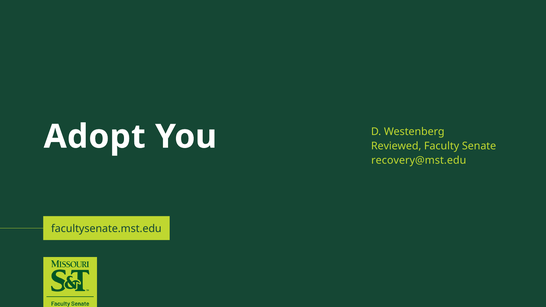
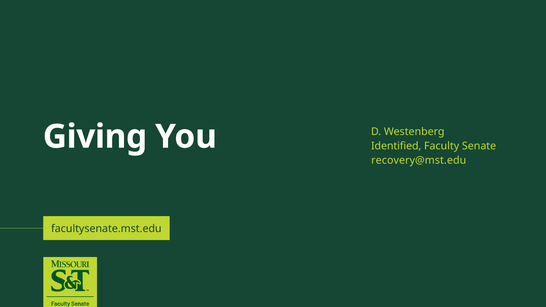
Adopt: Adopt -> Giving (95, 137)
Reviewed: Reviewed -> Identified (396, 146)
